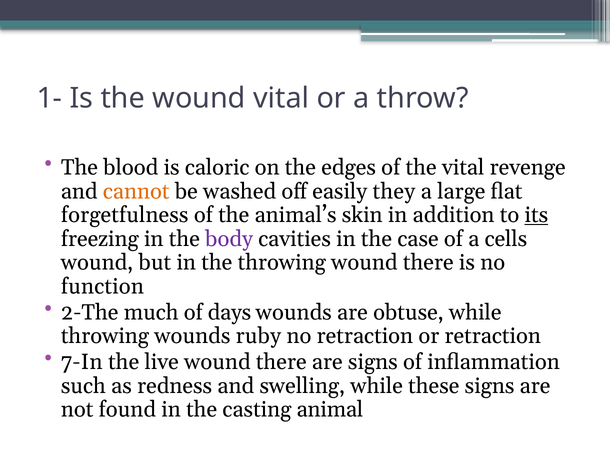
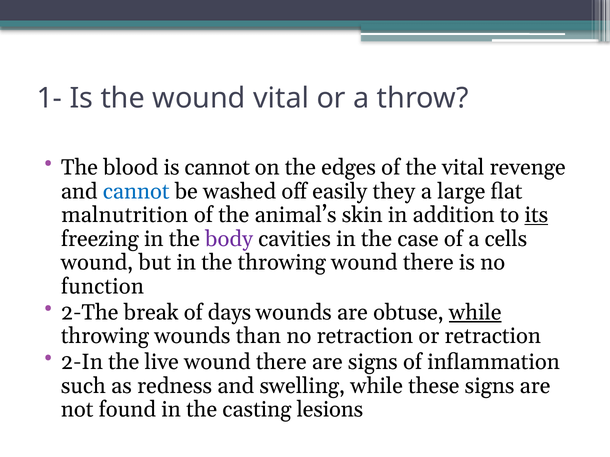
is caloric: caloric -> cannot (217, 168)
cannot colour: orange -> blue (136, 192)
forgetfulness: forgetfulness -> malnutrition (125, 215)
much: much -> break (151, 313)
while underline: none -> present (475, 313)
ruby: ruby -> than (258, 337)
7-In: 7-In -> 2-In (82, 363)
animal: animal -> lesions (330, 410)
